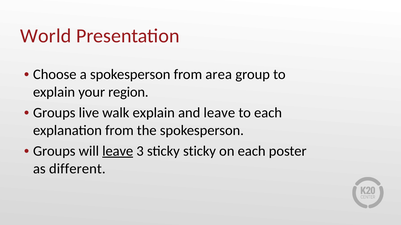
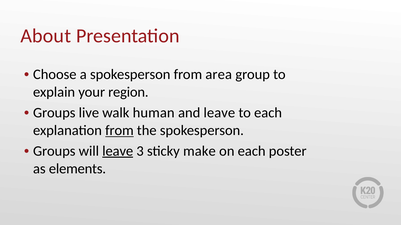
World: World -> About (46, 36)
walk explain: explain -> human (154, 113)
from underline: none -> present (119, 131)
sticky sticky: sticky -> make (199, 151)
different: different -> elements (77, 169)
